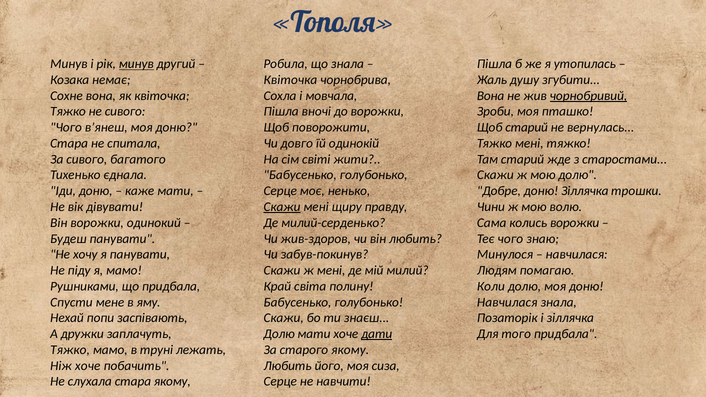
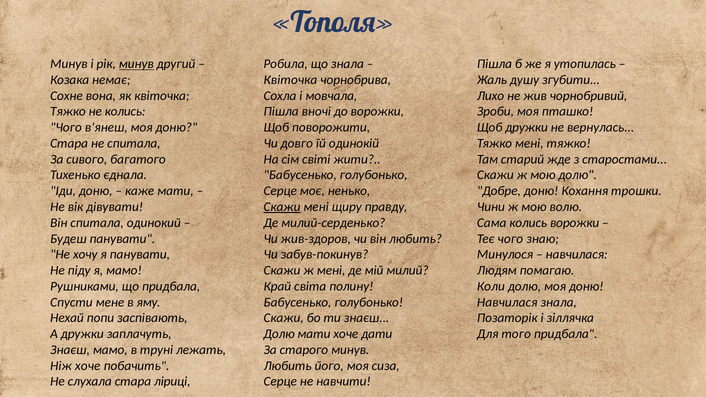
Вона: Вона -> Лихо (491, 96)
чорнобривий underline: present -> none (589, 96)
не сивого: сивого -> колись (125, 112)
Щоб старий: старий -> дружки (527, 128)
доню Зіллячка: Зіллячка -> Кохання (585, 191)
Він ворожки: ворожки -> спитала (97, 223)
дати underline: present -> none (377, 334)
Тяжко: Тяжко -> Знаєш (70, 350)
старого якому: якому -> минув (350, 350)
стара якому: якому -> ліриці (172, 382)
